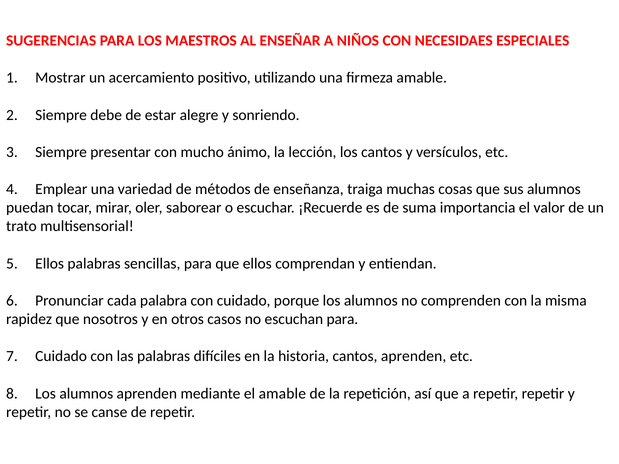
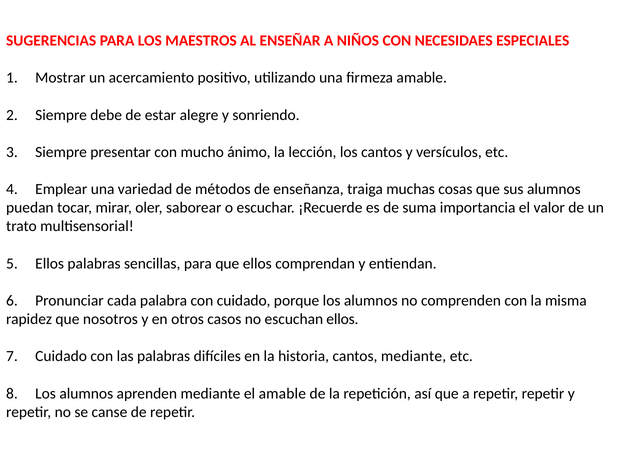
escuchan para: para -> ellos (342, 319)
cantos aprenden: aprenden -> mediante (414, 356)
